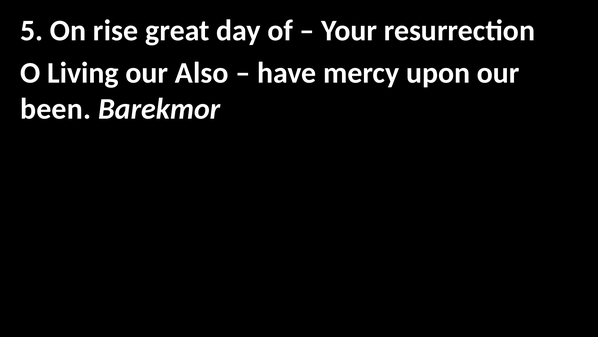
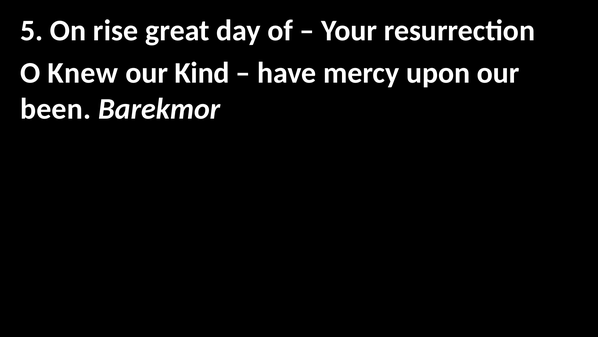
Living: Living -> Knew (83, 73)
Also: Also -> Kind (202, 73)
